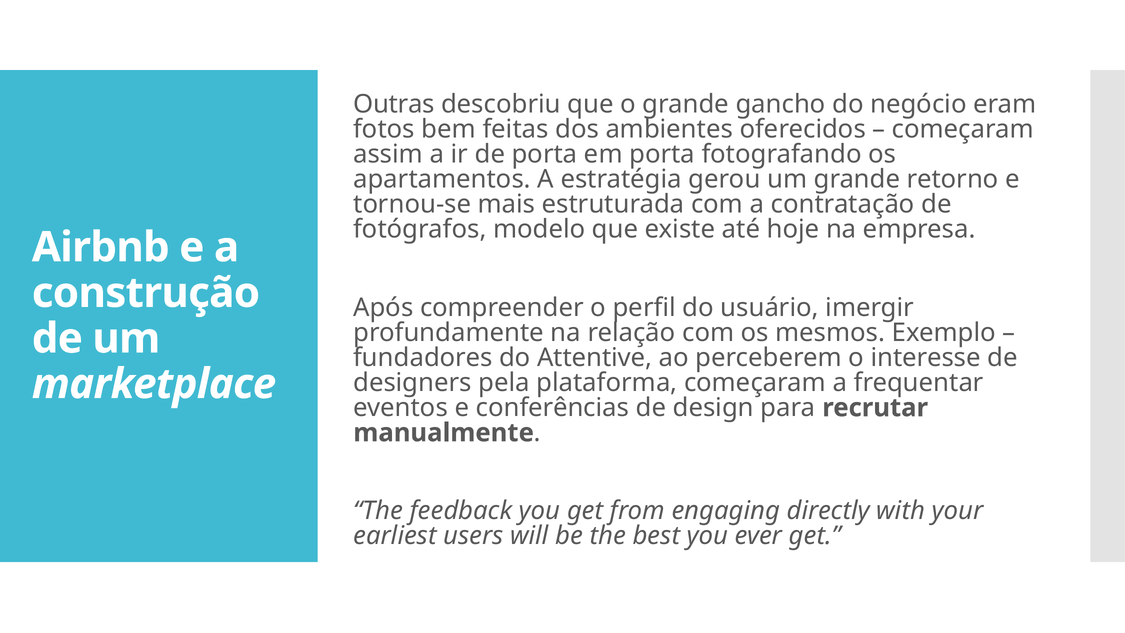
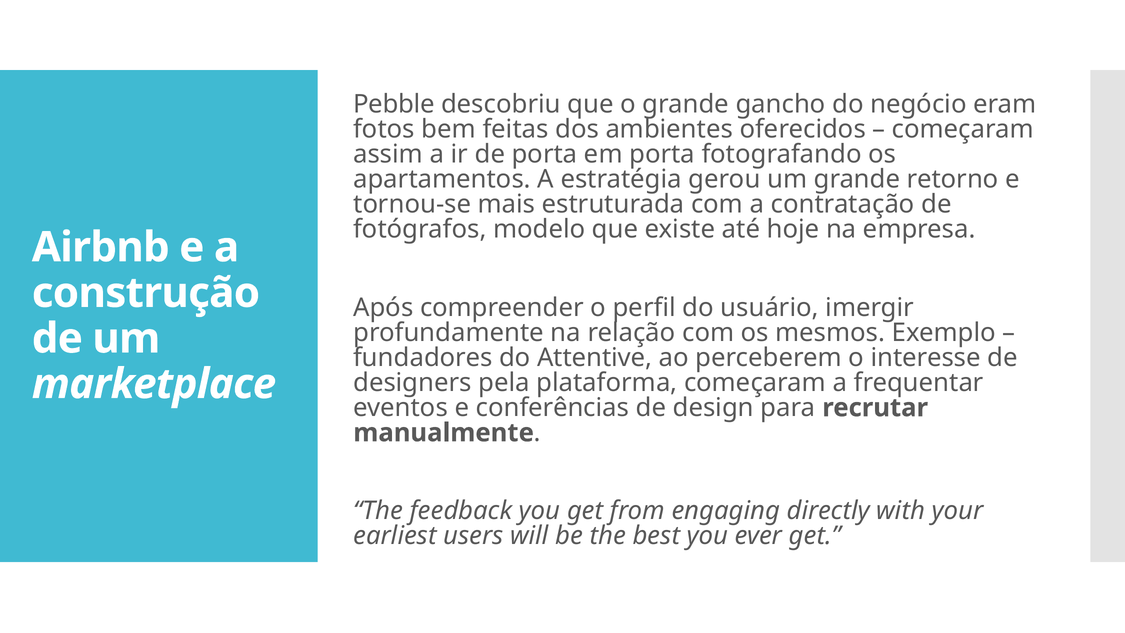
Outras: Outras -> Pebble (394, 104)
